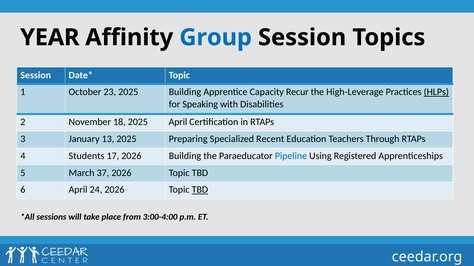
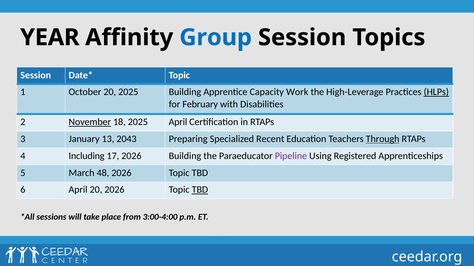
October 23: 23 -> 20 (110, 92)
Recur: Recur -> Work (297, 92)
Speaking: Speaking -> February (200, 104)
November underline: none -> present (90, 122)
13 2025: 2025 -> 2043 (127, 139)
Through underline: none -> present (383, 139)
Students: Students -> Including (87, 156)
Pipeline colour: blue -> purple (291, 156)
37: 37 -> 48 (103, 173)
April 24: 24 -> 20 (96, 190)
